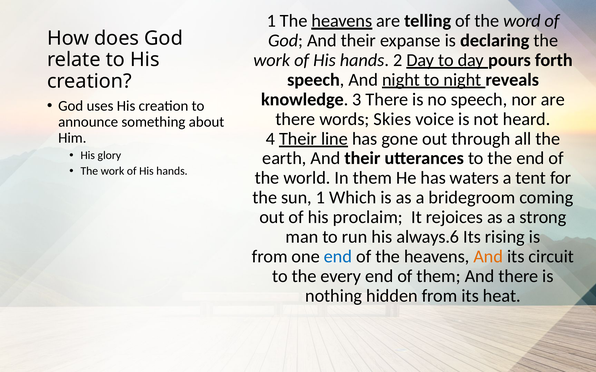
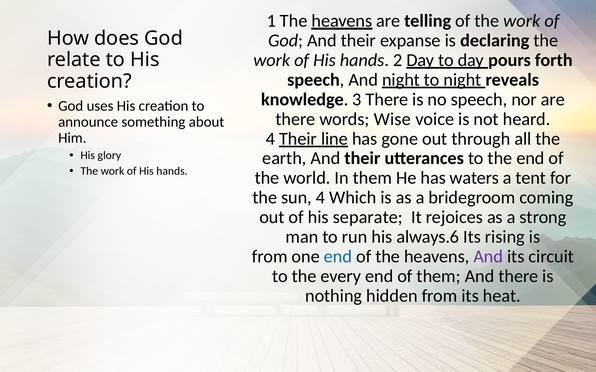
of the word: word -> work (522, 21)
Skies: Skies -> Wise (392, 119)
sun 1: 1 -> 4 (321, 198)
proclaim: proclaim -> separate (368, 218)
And colour: orange -> purple (488, 257)
